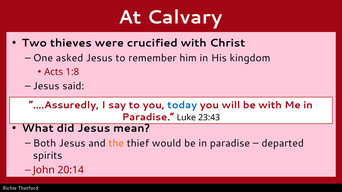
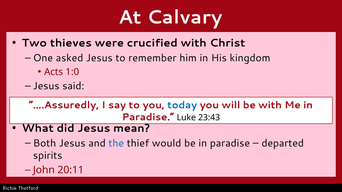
1:8: 1:8 -> 1:0 (72, 72)
the colour: orange -> blue (116, 143)
20:14: 20:14 -> 20:11 (71, 170)
